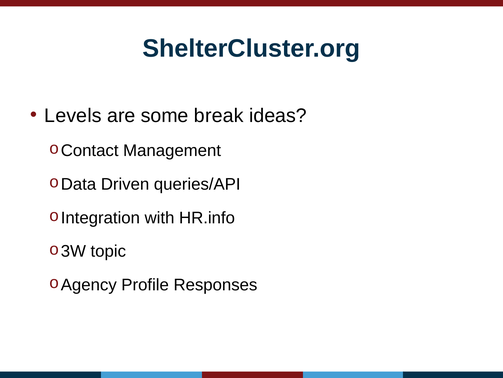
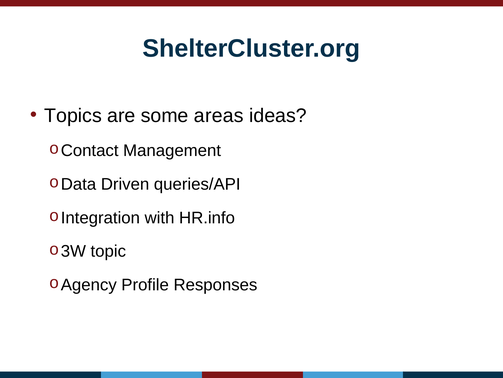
Levels: Levels -> Topics (73, 115)
break: break -> areas (219, 115)
